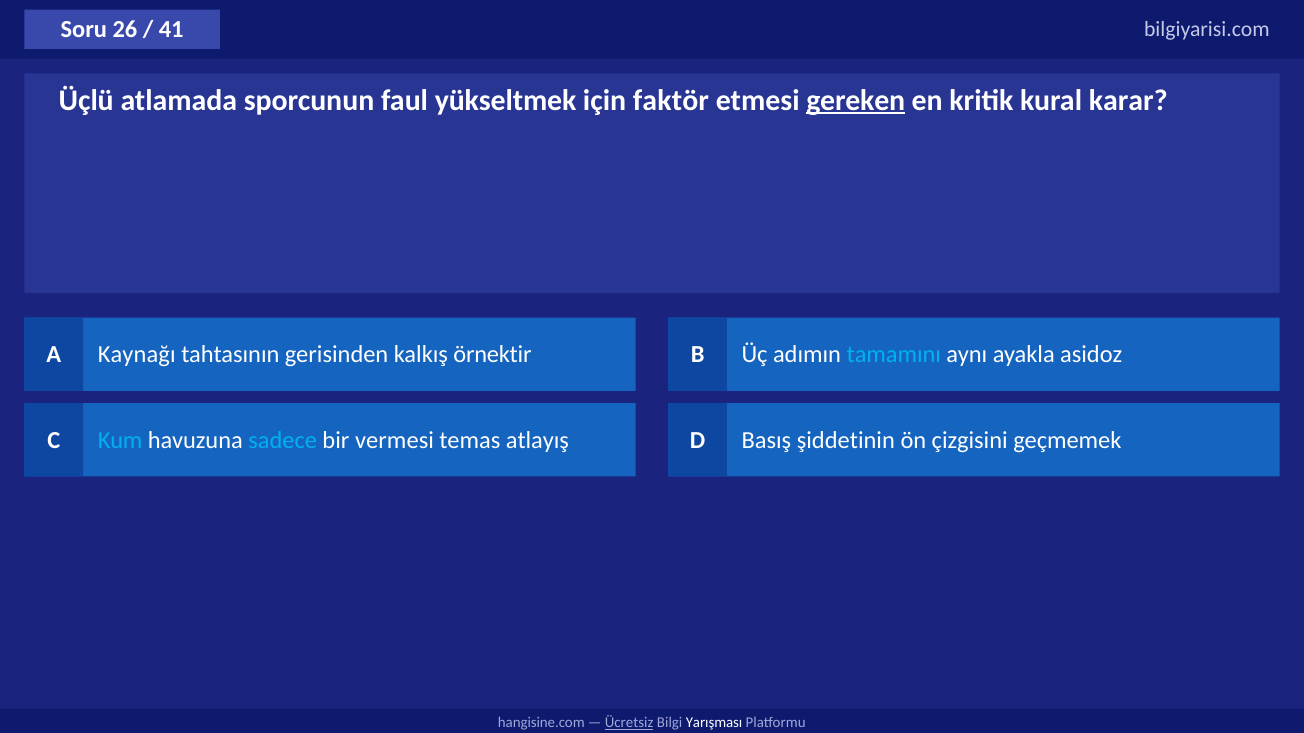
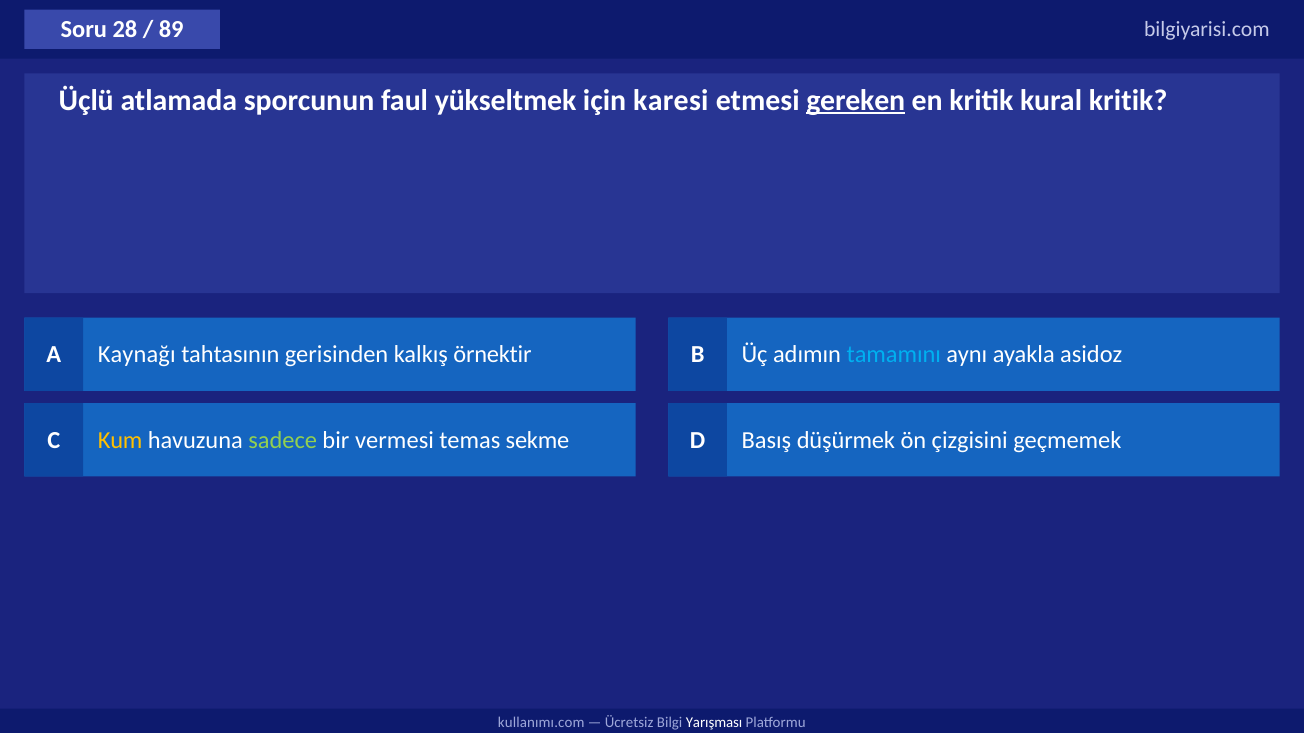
26: 26 -> 28 (125, 30)
41: 41 -> 89 (171, 30)
faktör: faktör -> karesi (671, 100)
kural karar: karar -> kritik (1128, 100)
Kum colour: light blue -> yellow (120, 440)
sadece colour: light blue -> light green (283, 440)
atlayış: atlayış -> sekme (537, 440)
şiddetinin: şiddetinin -> düşürmek (846, 440)
hangisine.com: hangisine.com -> kullanımı.com (541, 723)
Ücretsiz underline: present -> none (629, 723)
